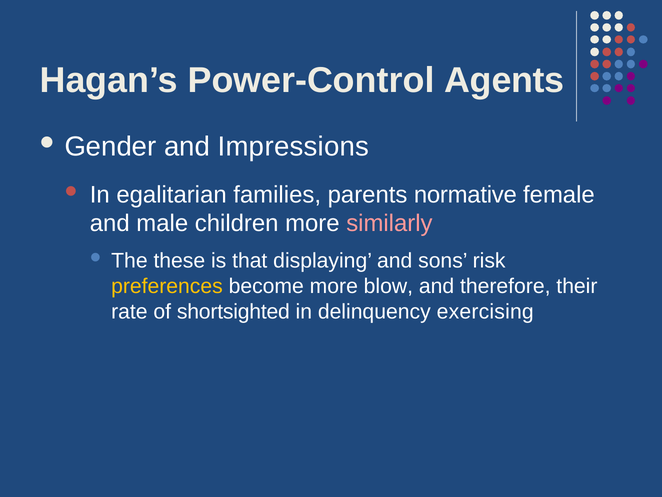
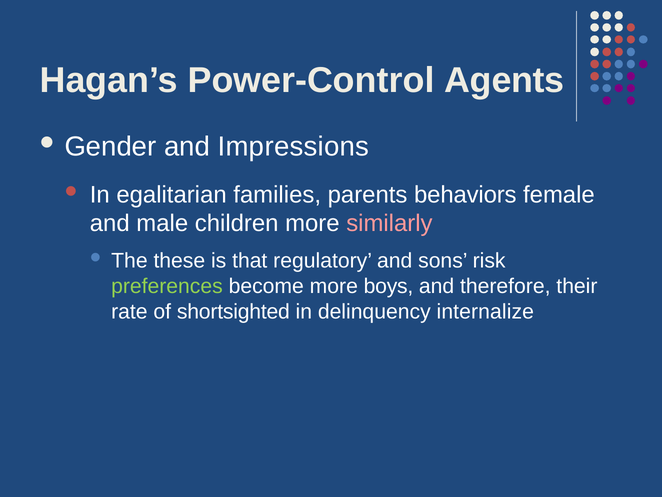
normative: normative -> behaviors (465, 195)
displaying: displaying -> regulatory (323, 261)
preferences colour: yellow -> light green (167, 286)
blow: blow -> boys (388, 286)
exercising: exercising -> internalize (485, 311)
